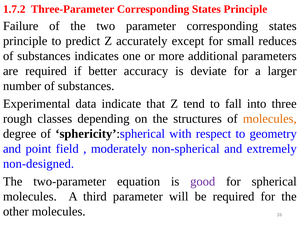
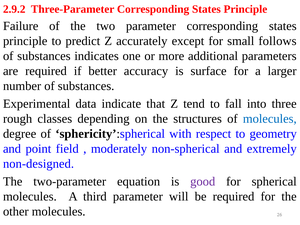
1.7.2: 1.7.2 -> 2.9.2 (14, 9)
reduces: reduces -> follows (278, 41)
deviate: deviate -> surface (209, 71)
molecules colour: orange -> blue (270, 119)
